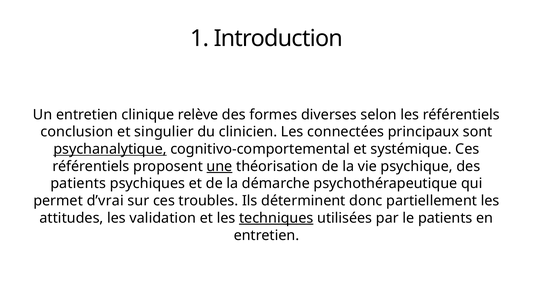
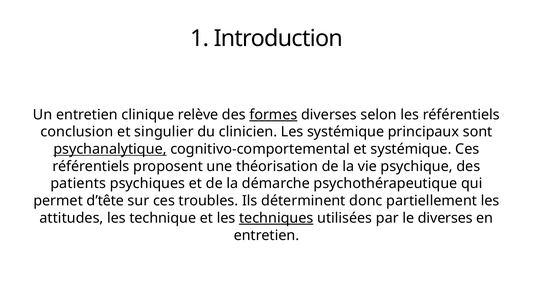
formes underline: none -> present (273, 115)
Les connectées: connectées -> systémique (346, 132)
une underline: present -> none (220, 166)
d’vrai: d’vrai -> d’tête (105, 201)
validation: validation -> technique (163, 218)
le patients: patients -> diverses (445, 218)
